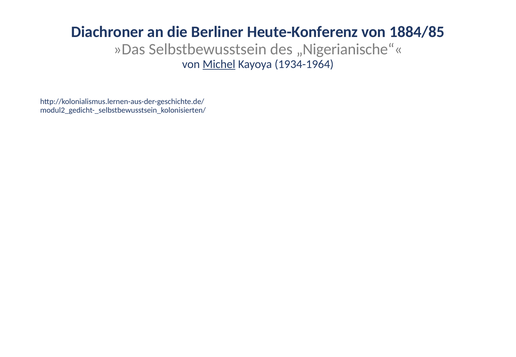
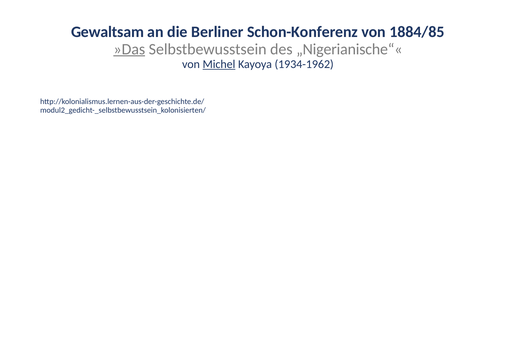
Diachroner: Diachroner -> Gewaltsam (107, 32)
Heute-Konferenz: Heute-Konferenz -> Schon-Konferenz (303, 32)
»Das underline: none -> present (129, 49)
1934-1964: 1934-1964 -> 1934-1962 (304, 64)
